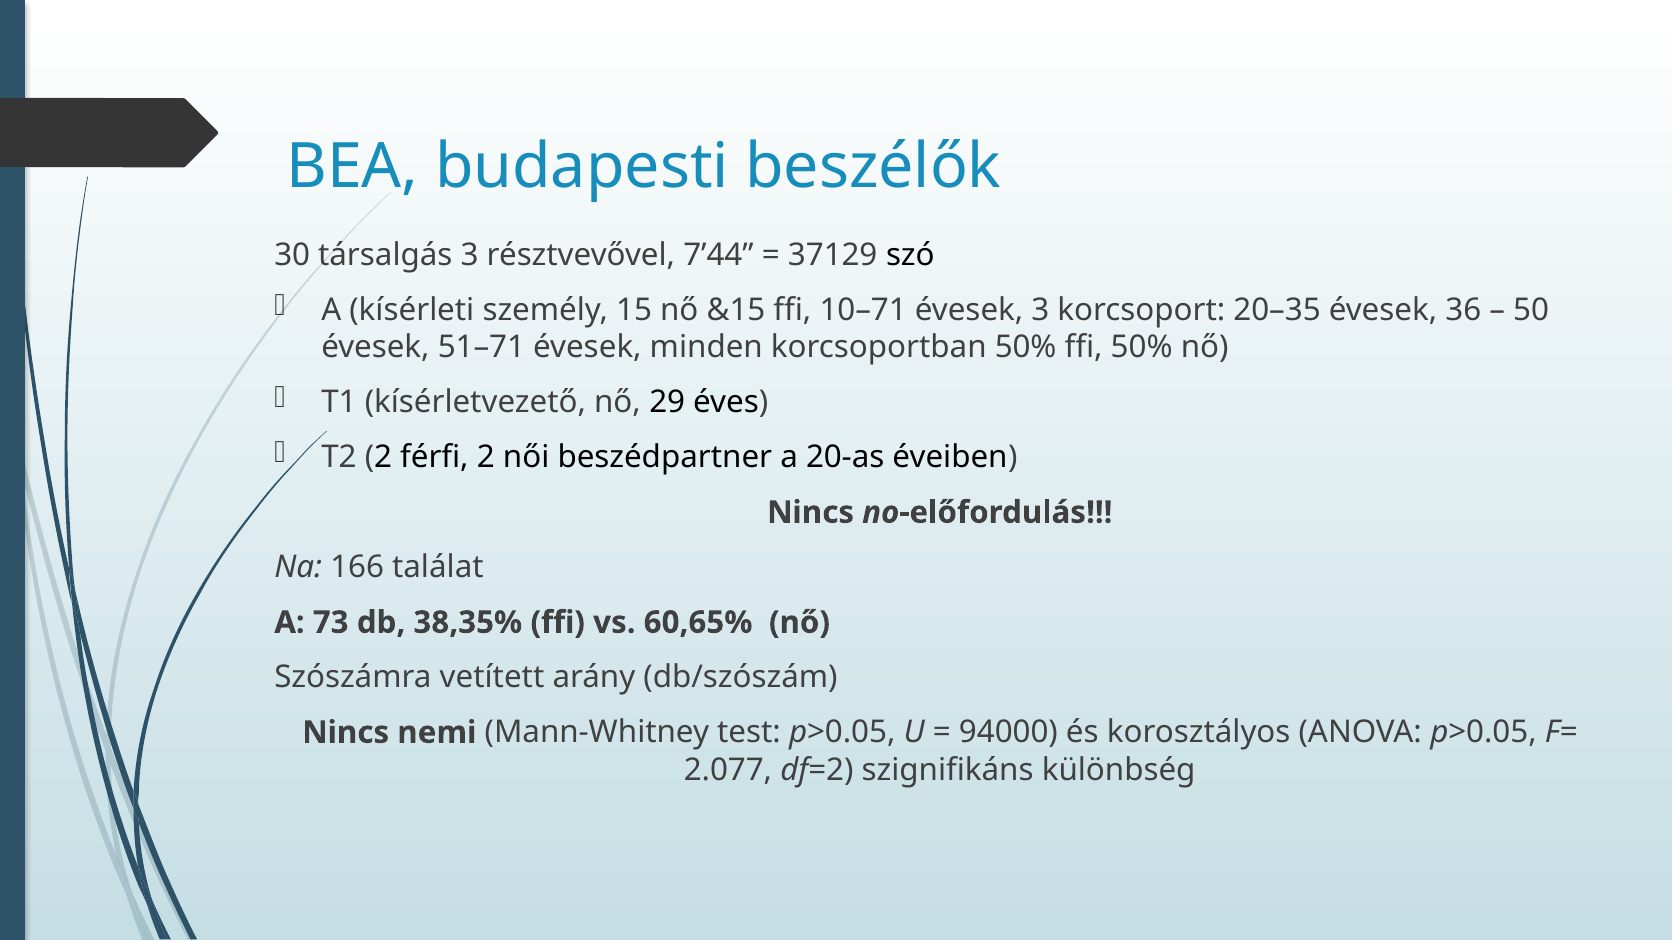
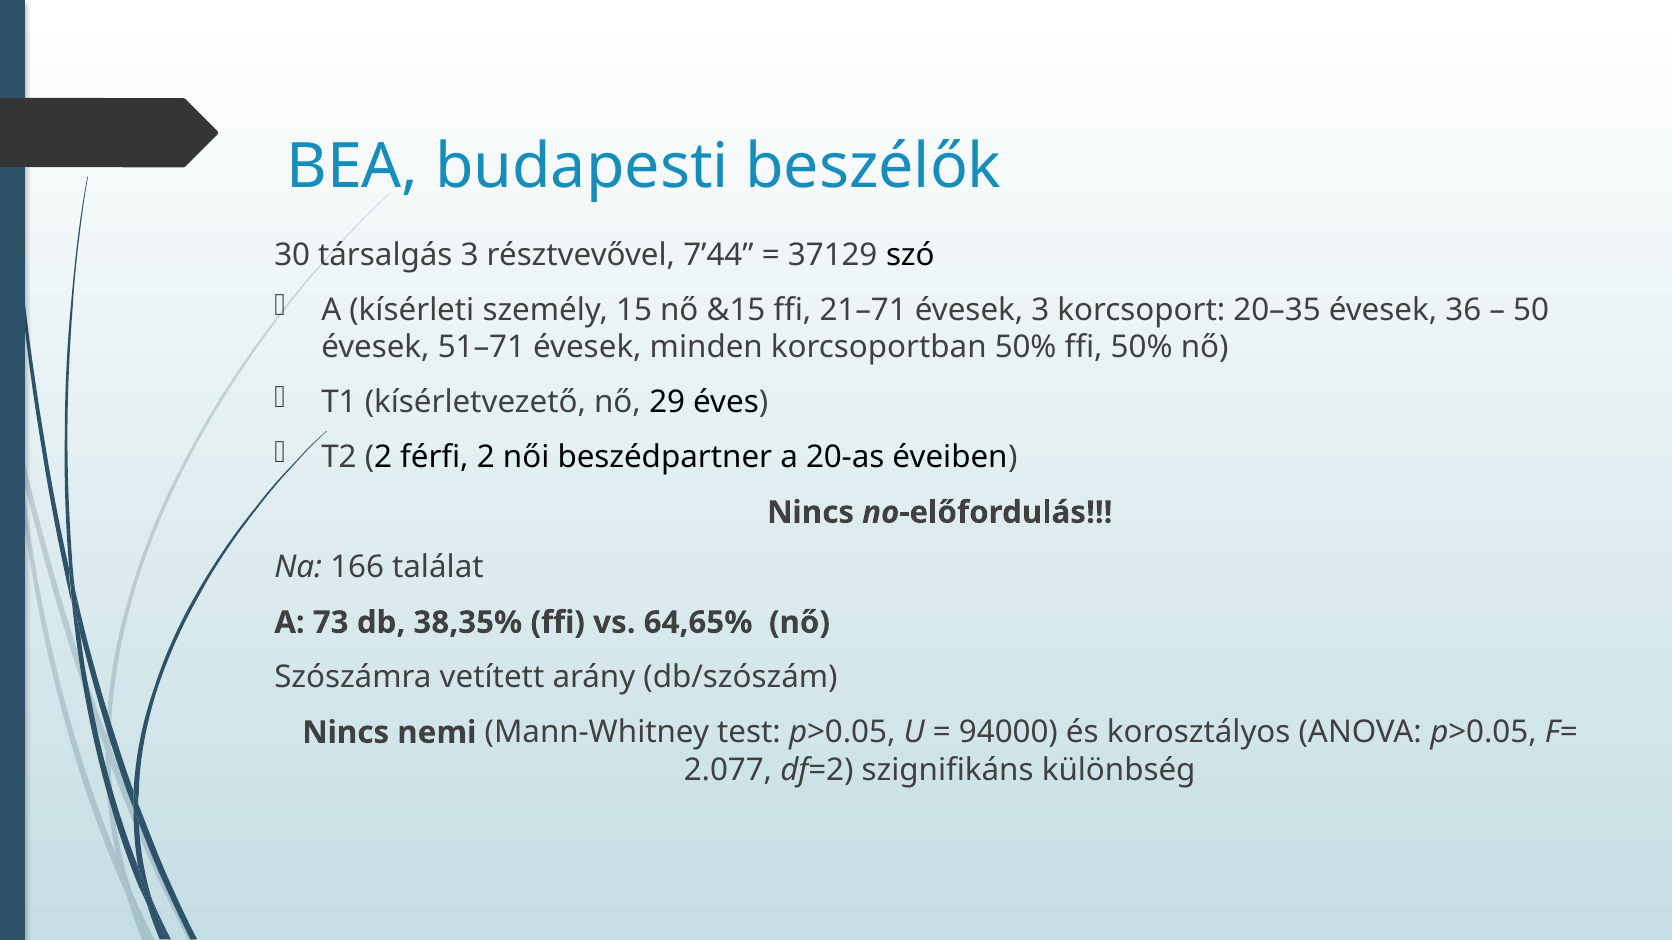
10–71: 10–71 -> 21–71 (863, 310)
60,65%: 60,65% -> 64,65% (698, 623)
